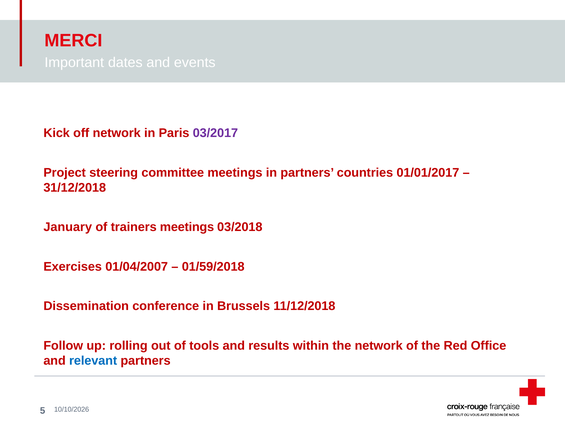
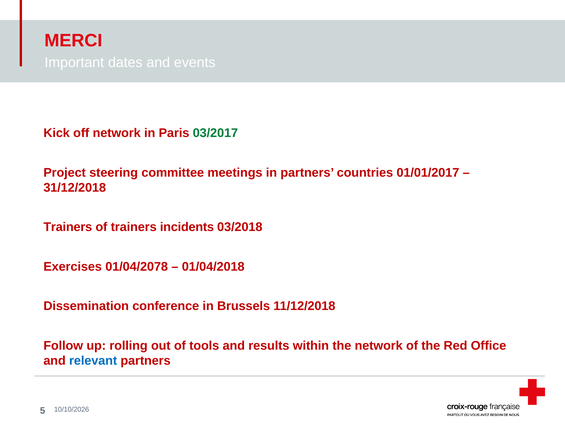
03/2017 colour: purple -> green (215, 133)
January: January -> Trainers (68, 228)
trainers meetings: meetings -> incidents (187, 228)
01/04/2007: 01/04/2007 -> 01/04/2078 (137, 267)
01/59/2018: 01/59/2018 -> 01/04/2018 (213, 267)
